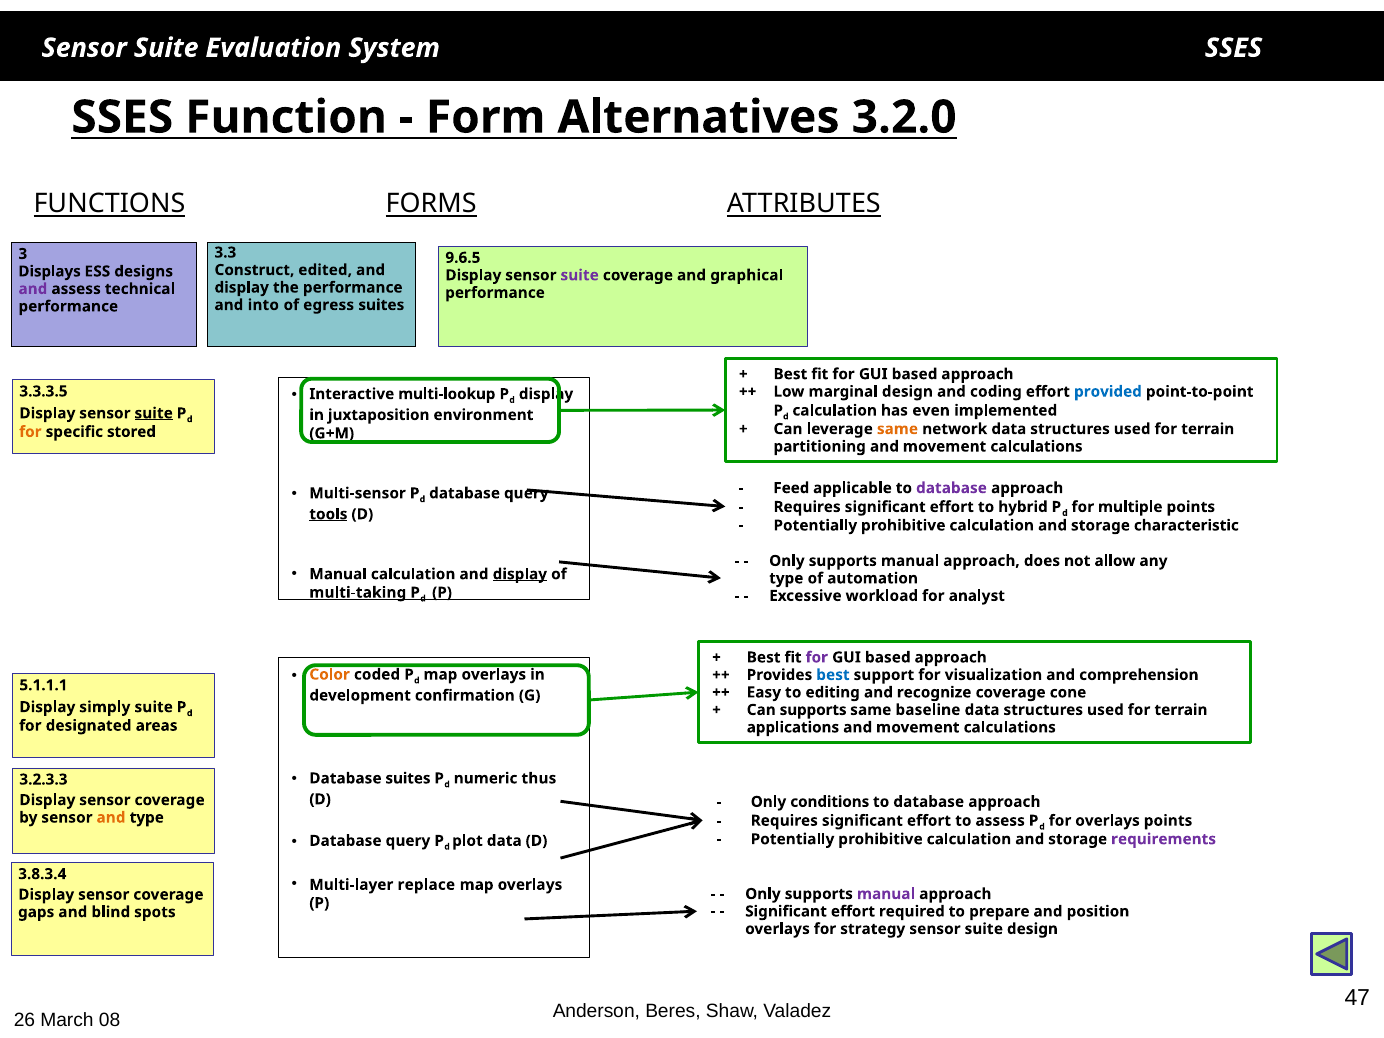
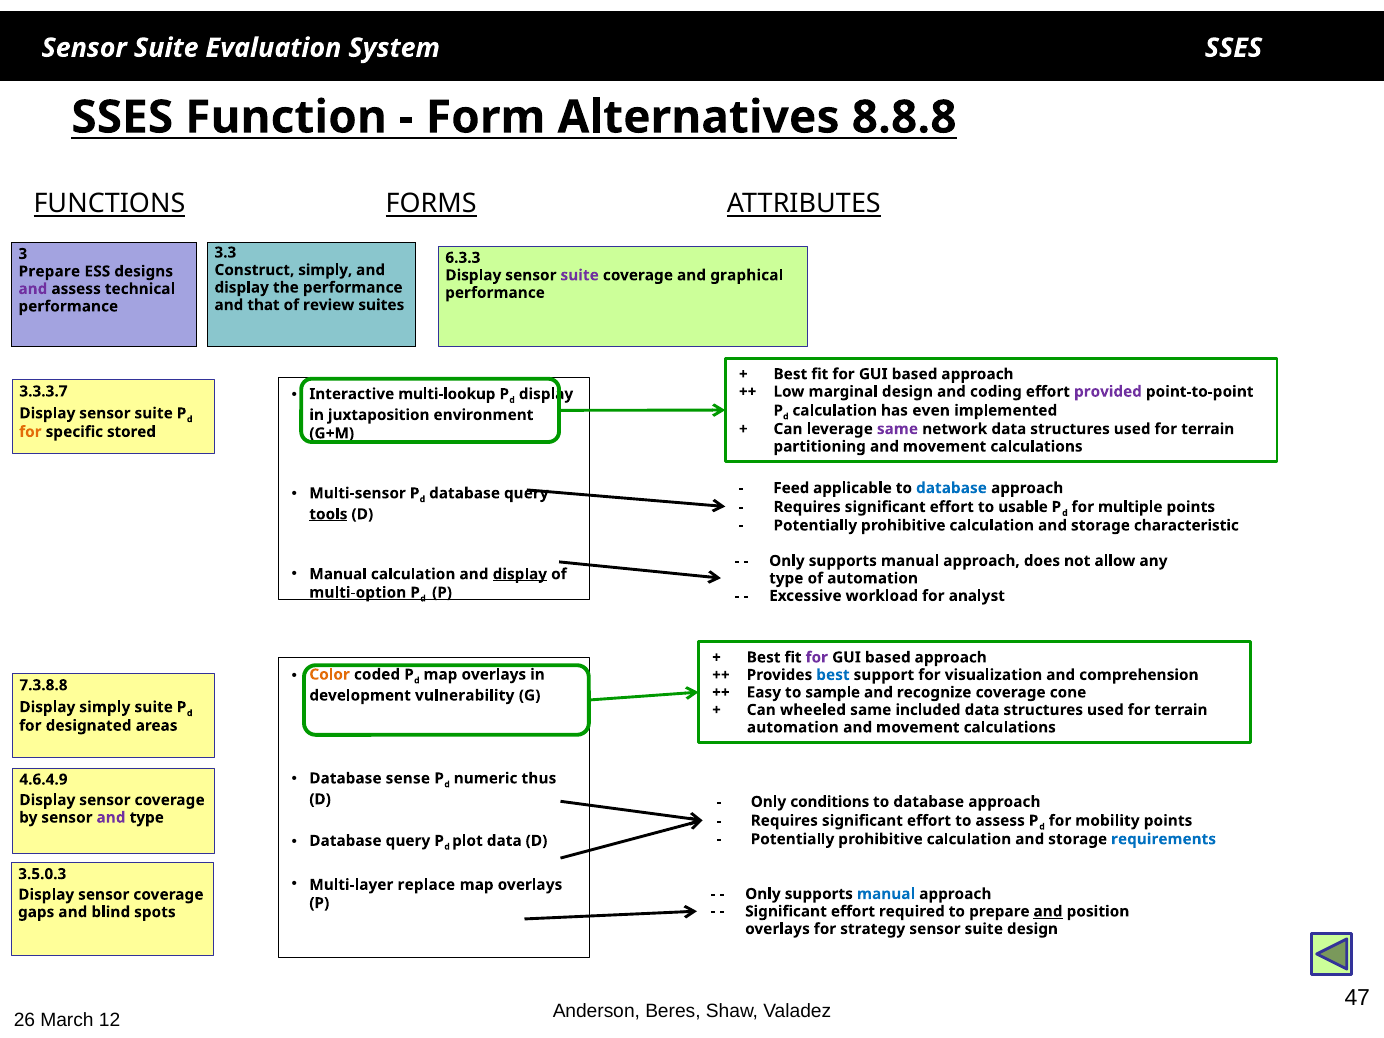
3.2.0: 3.2.0 -> 8.8.8 (904, 117)
9.6.5: 9.6.5 -> 6.3.3 (463, 258)
Construct edited: edited -> simply (325, 270)
Displays: Displays -> Prepare (49, 271)
into: into -> that (263, 305)
egress: egress -> review (329, 305)
3.3.3.5: 3.3.3.5 -> 3.3.3.7 (43, 391)
provided colour: blue -> purple (1108, 392)
suite underline: present -> none (154, 413)
same colour: orange -> purple (897, 429)
database colour: purple -> blue (951, 488)
hybrid: hybrid -> usable (1023, 507)
multi-taking: multi-taking -> multi-option (358, 593)
5.1.1.1: 5.1.1.1 -> 7.3.8.8 (43, 685)
editing: editing -> sample (833, 692)
confirmation: confirmation -> vulnerability (465, 695)
Can supports: supports -> wheeled (813, 710)
baseline: baseline -> included (928, 710)
applications: applications -> automation (793, 727)
Database suites: suites -> sense (408, 778)
3.2.3.3: 3.2.3.3 -> 4.6.4.9 (43, 780)
and colour: orange -> purple (111, 818)
for overlays: overlays -> mobility (1107, 821)
requirements colour: purple -> blue (1164, 839)
3.8.3.4: 3.8.3.4 -> 3.5.0.3 (42, 874)
manual colour: purple -> blue (886, 894)
and underline: none -> present (1048, 911)
08: 08 -> 12 (110, 1020)
